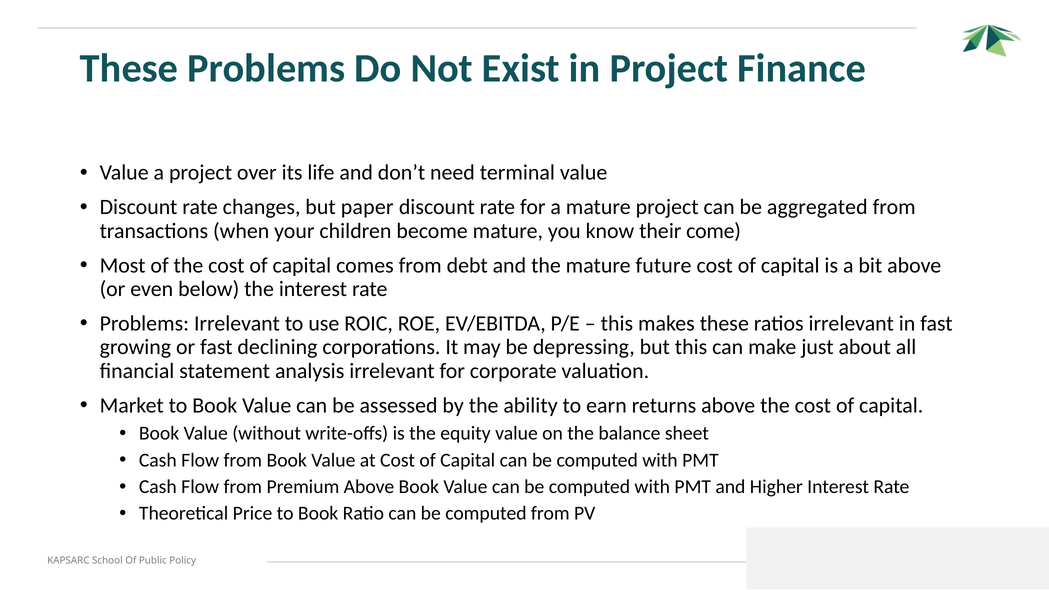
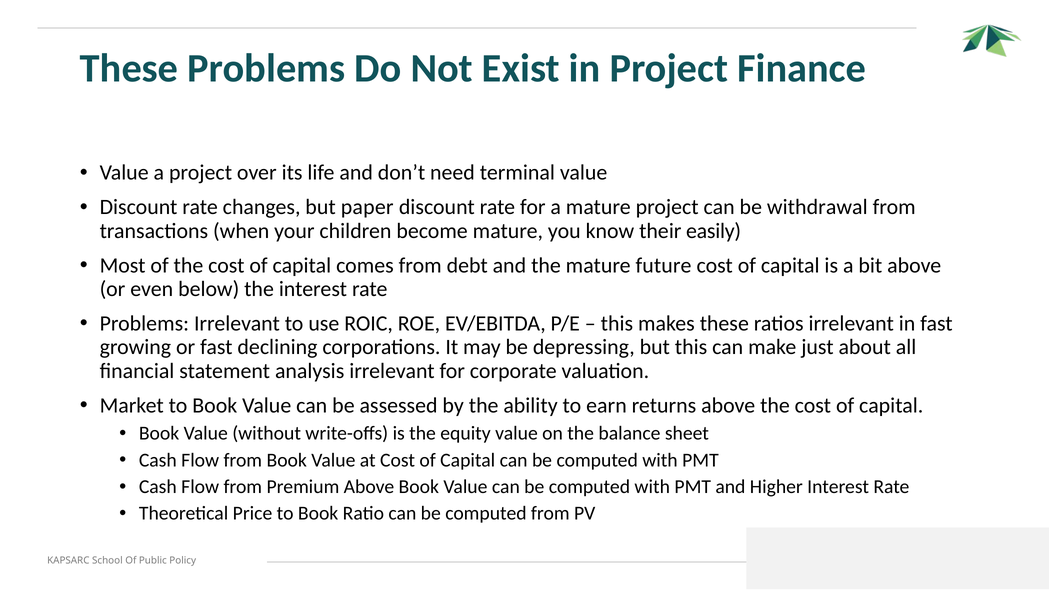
aggregated: aggregated -> withdrawal (817, 207)
come: come -> easily (714, 231)
